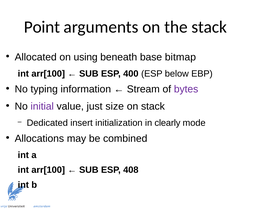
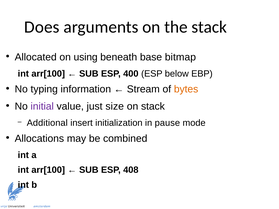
Point: Point -> Does (42, 27)
bytes colour: purple -> orange (186, 89)
Dedicated: Dedicated -> Additional (47, 123)
clearly: clearly -> pause (167, 123)
